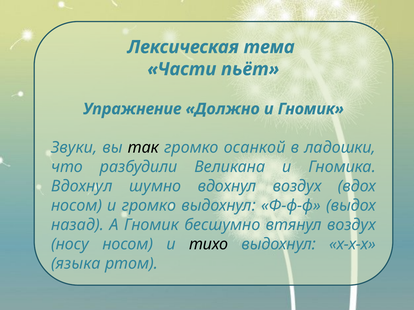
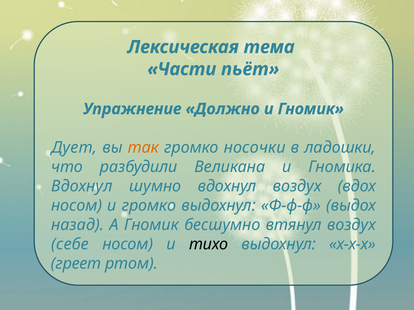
Звуки: Звуки -> Дует (74, 148)
так colour: black -> orange (143, 148)
осанкой: осанкой -> носочки (255, 148)
носу: носу -> себе (70, 244)
языка: языка -> греет (76, 264)
